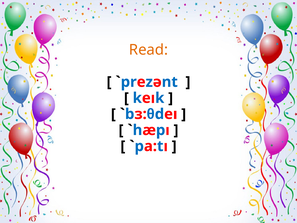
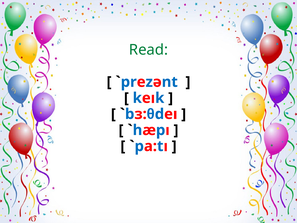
Read colour: orange -> green (149, 50)
